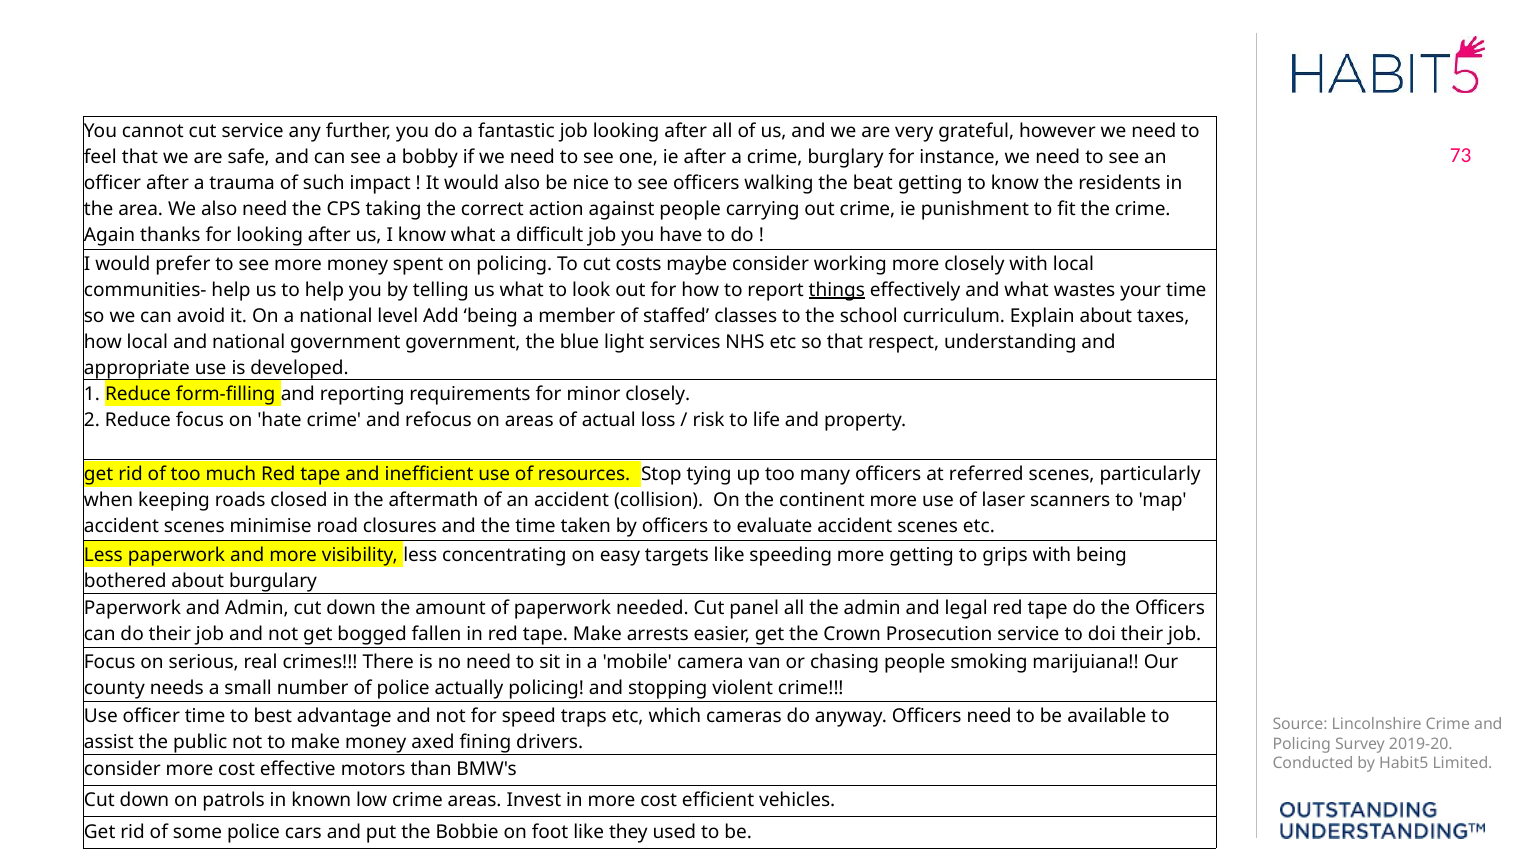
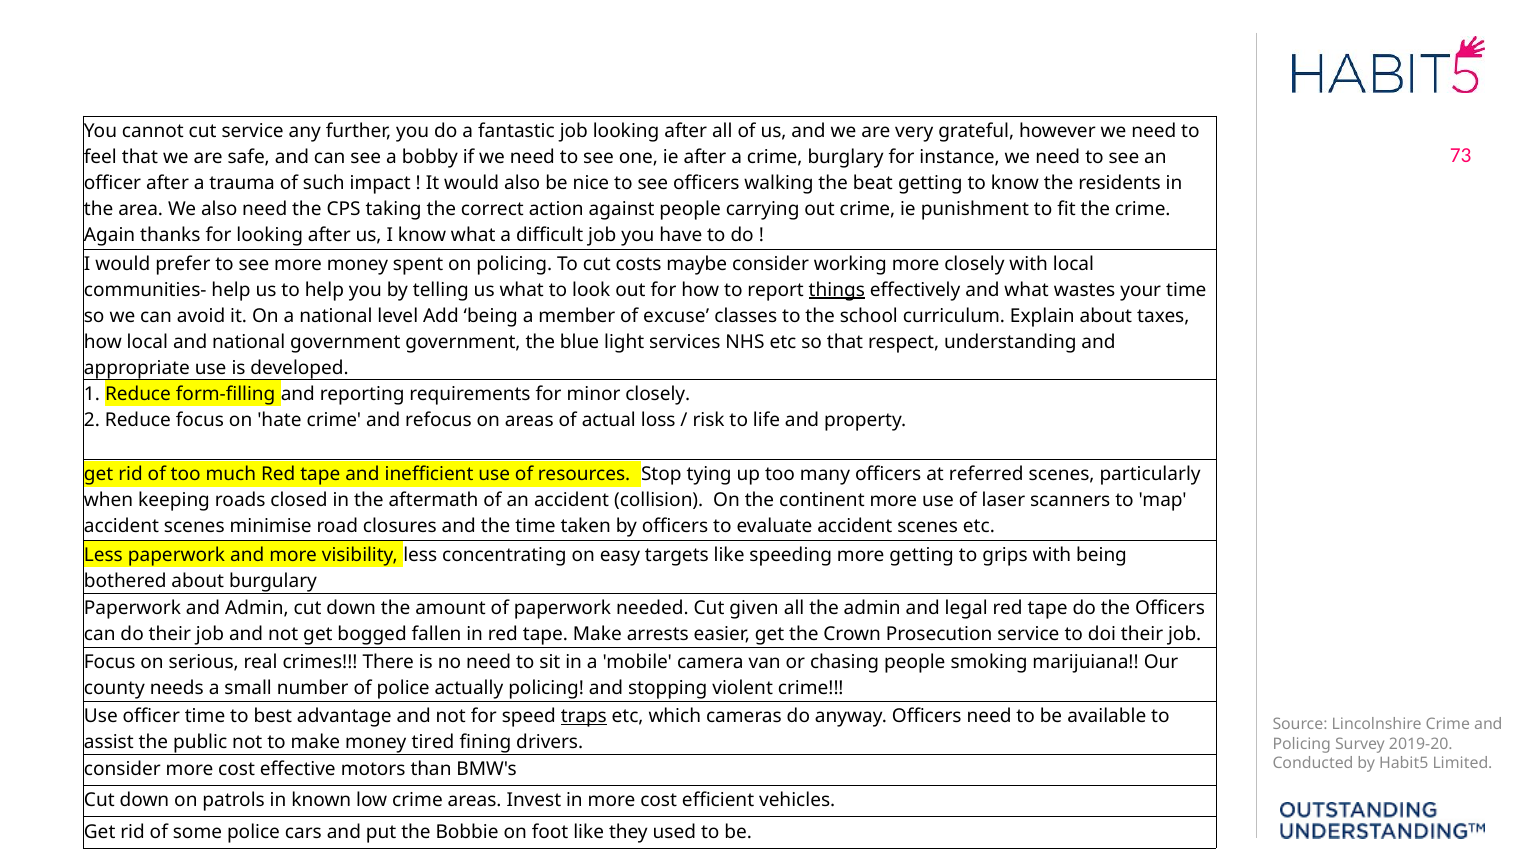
staffed: staffed -> excuse (676, 316)
panel: panel -> given (754, 608)
traps underline: none -> present (584, 716)
axed: axed -> tired (433, 742)
